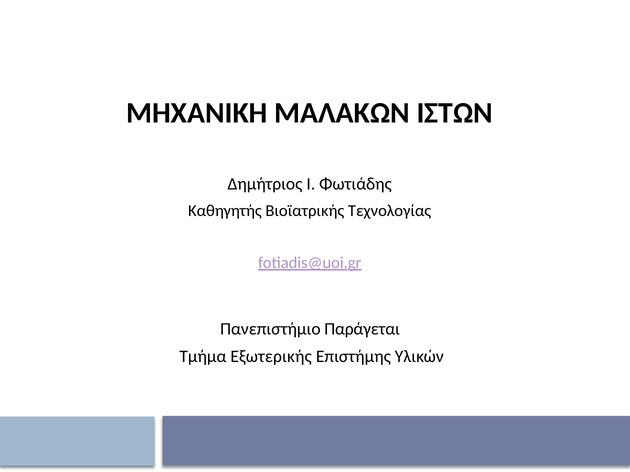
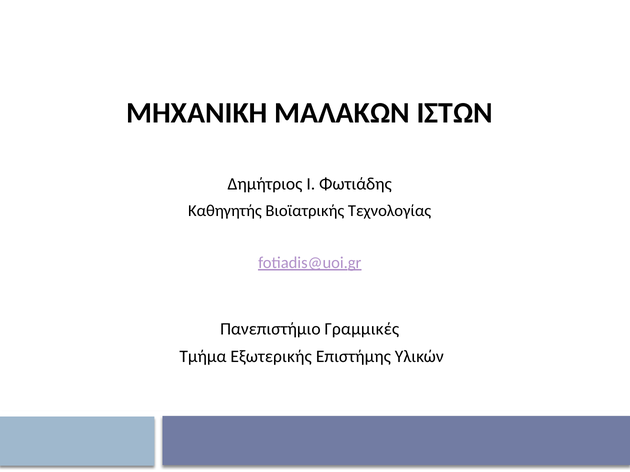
Παράγεται: Παράγεται -> Γραμμικές (362, 330)
